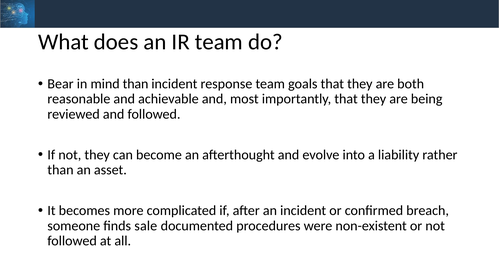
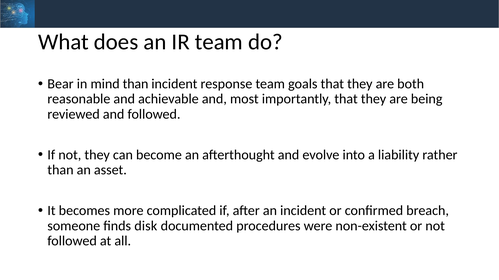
sale: sale -> disk (146, 226)
